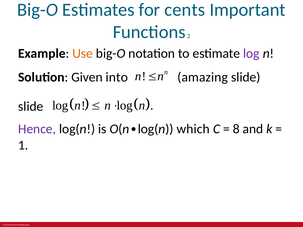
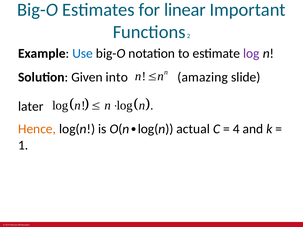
cents: cents -> linear (185, 10)
Use colour: orange -> blue (83, 53)
slide: slide -> later (31, 106)
which: which -> actual (193, 129)
8: 8 -> 4 (236, 129)
Hence colour: purple -> orange (37, 129)
